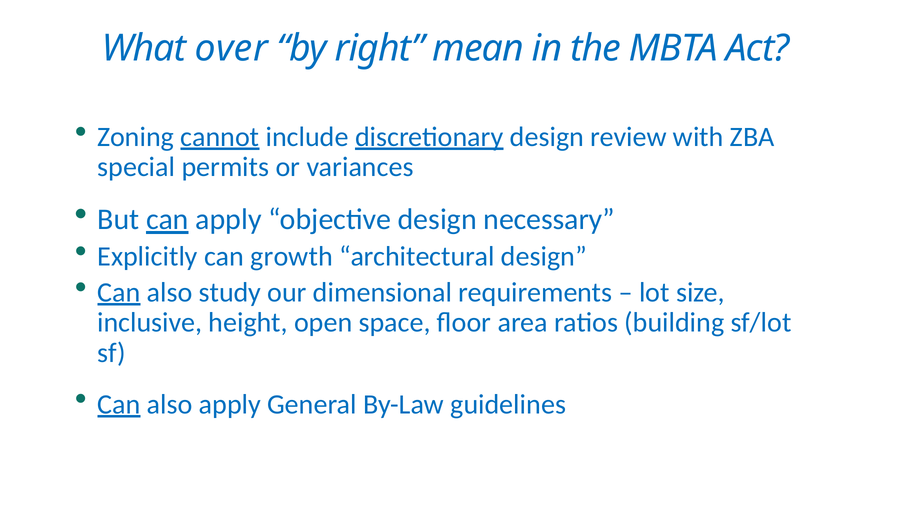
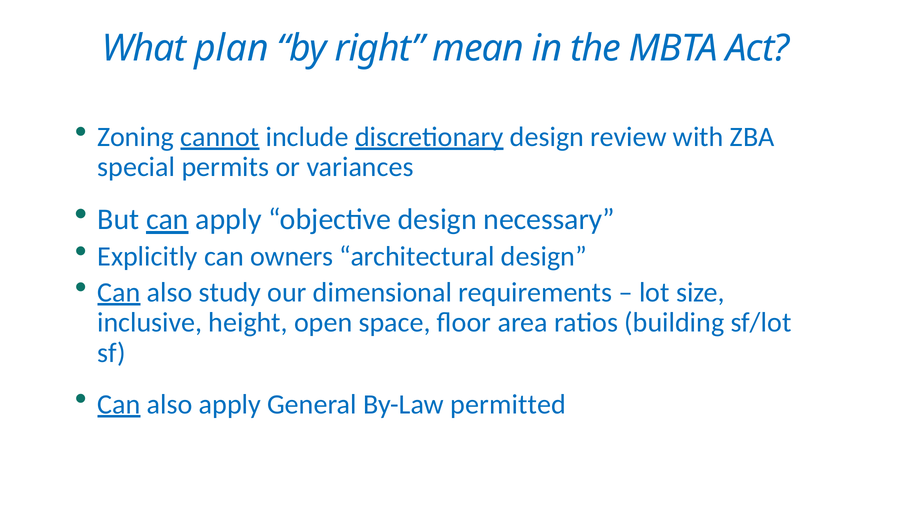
over: over -> plan (231, 48)
growth: growth -> owners (292, 257)
guidelines: guidelines -> permitted (508, 405)
